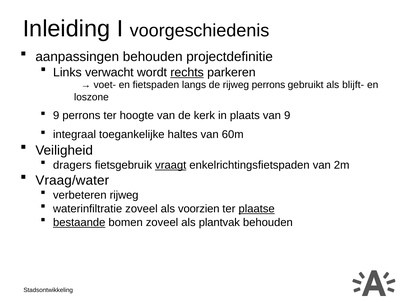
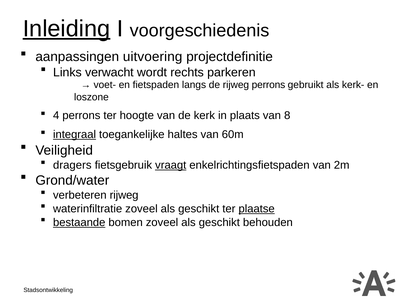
Inleiding underline: none -> present (67, 29)
aanpassingen behouden: behouden -> uitvoering (153, 57)
rechts underline: present -> none (187, 72)
blijft-: blijft- -> kerk- (353, 85)
9: 9 -> 4 (56, 116)
van 9: 9 -> 8 (287, 116)
integraal underline: none -> present (75, 135)
Vraag/water: Vraag/water -> Grond/water (72, 181)
waterinfiltratie zoveel als voorzien: voorzien -> geschikt (199, 209)
bomen zoveel als plantvak: plantvak -> geschikt (219, 223)
